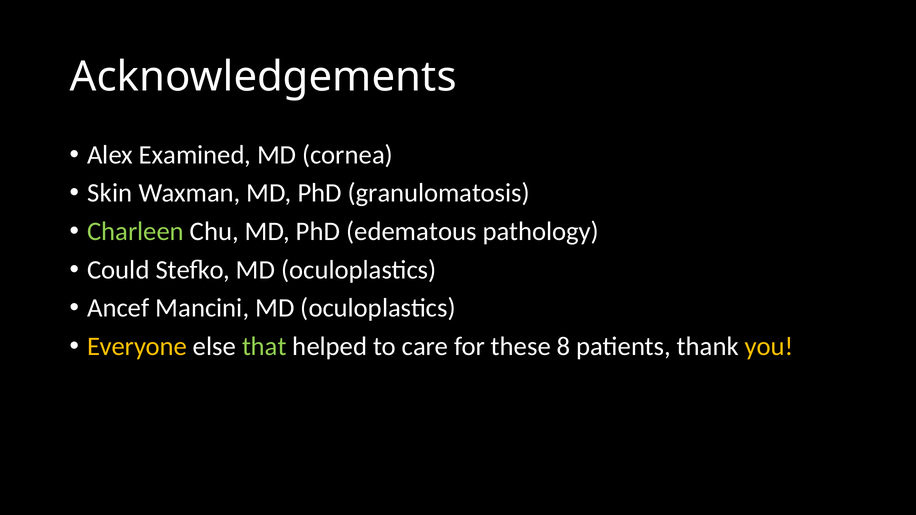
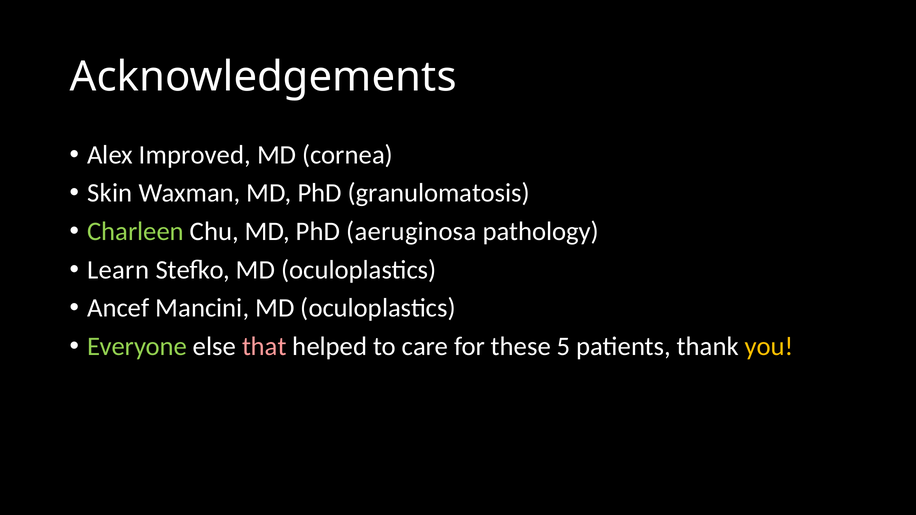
Examined: Examined -> Improved (195, 155)
edematous: edematous -> aeruginosa (411, 232)
Could: Could -> Learn (118, 270)
Everyone colour: yellow -> light green (137, 347)
that colour: light green -> pink (264, 347)
8: 8 -> 5 (564, 347)
